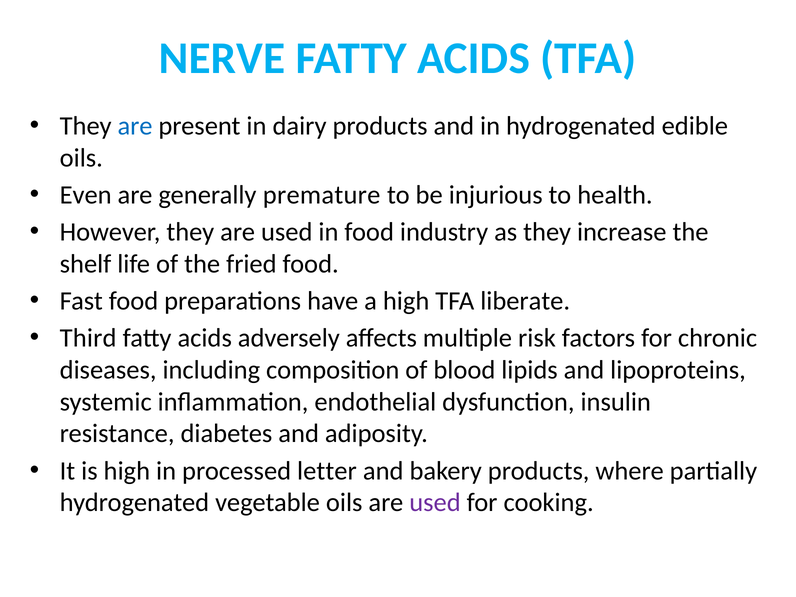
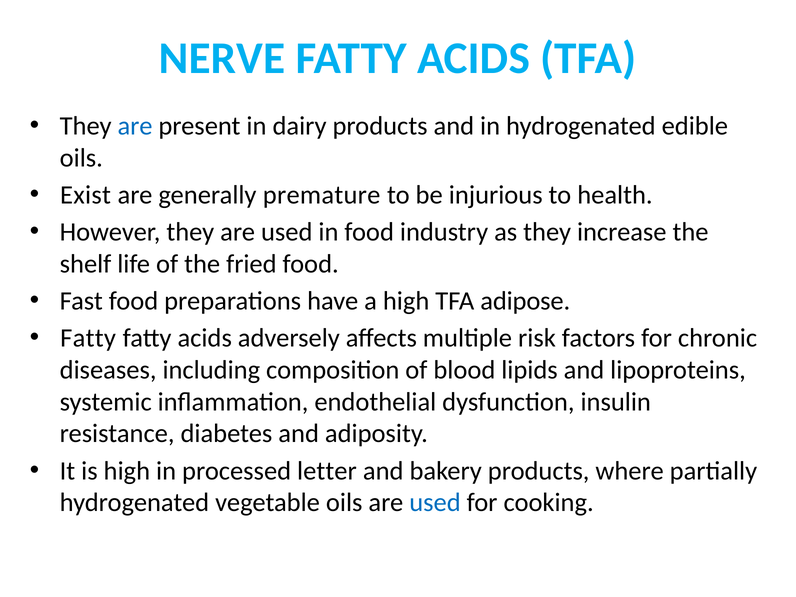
Even: Even -> Exist (85, 195)
liberate: liberate -> adipose (525, 301)
Third: Third -> Fatty (88, 338)
used colour: purple -> blue (435, 503)
